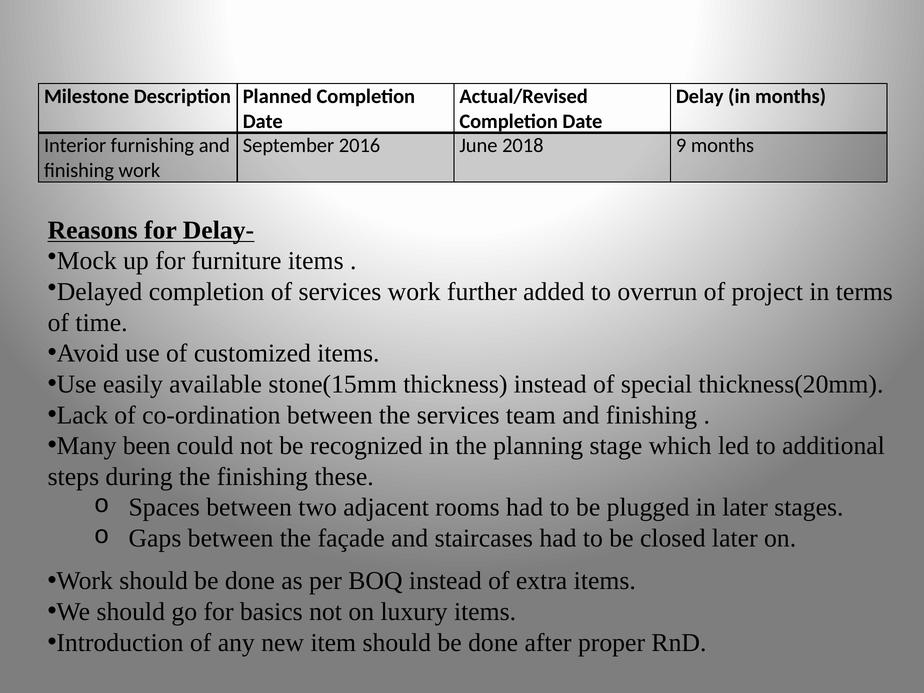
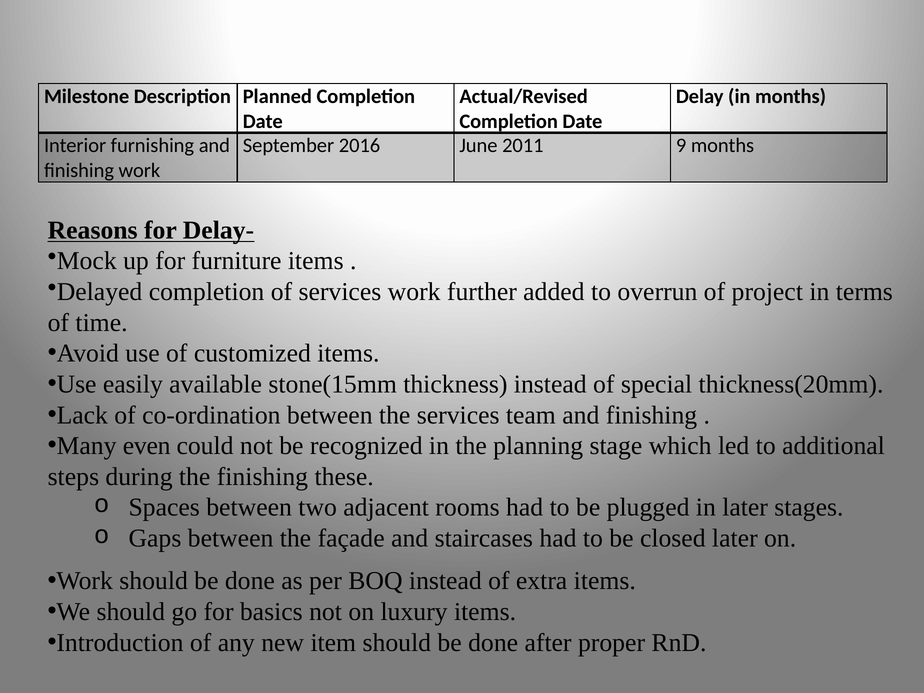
2018: 2018 -> 2011 (523, 146)
been: been -> even (147, 446)
